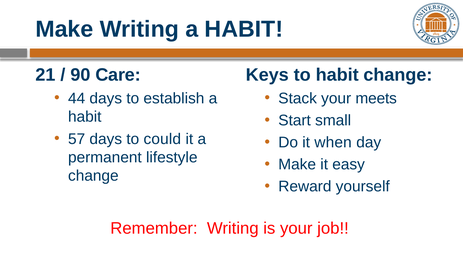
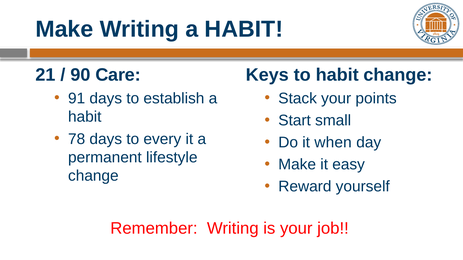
44: 44 -> 91 (77, 99)
meets: meets -> points (376, 99)
57: 57 -> 78 (77, 139)
could: could -> every (162, 139)
